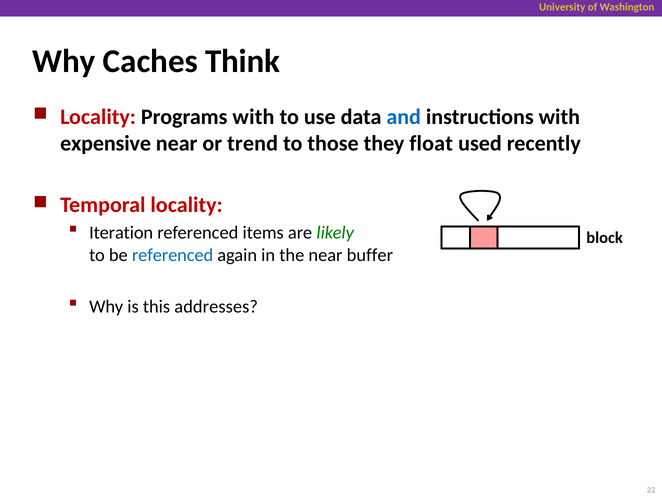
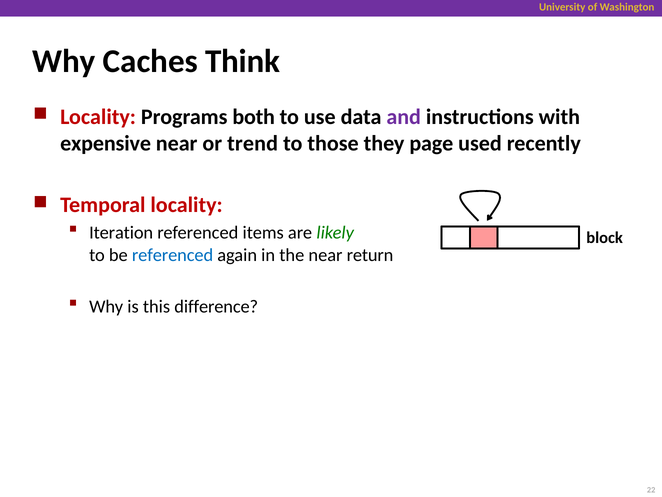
Programs with: with -> both (254, 117)
and colour: blue -> purple (404, 117)
float: float -> page (431, 143)
buffer: buffer -> return (370, 255)
addresses: addresses -> difference (216, 306)
